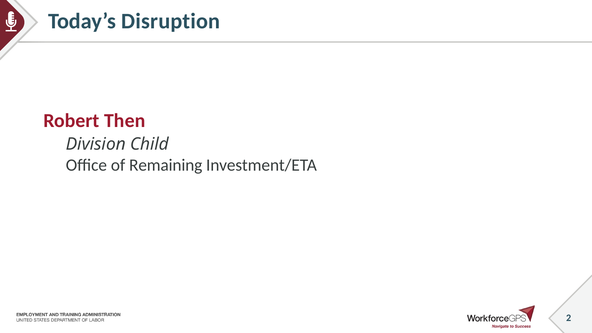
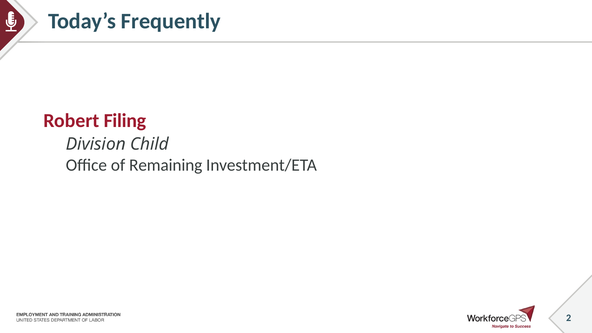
Disruption: Disruption -> Frequently (171, 21)
Then: Then -> Filing (125, 121)
